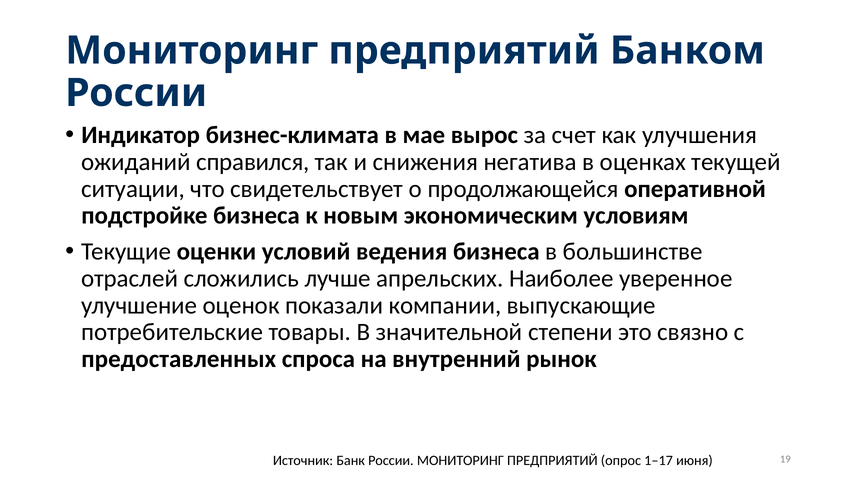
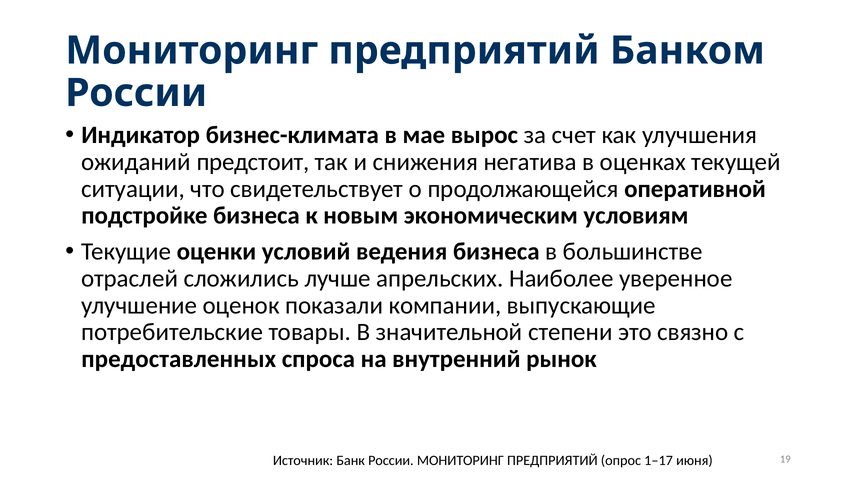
справился: справился -> предстоит (253, 162)
